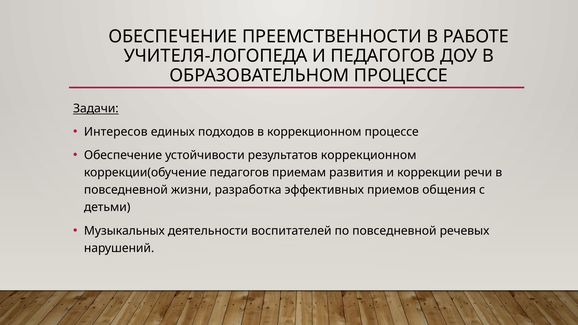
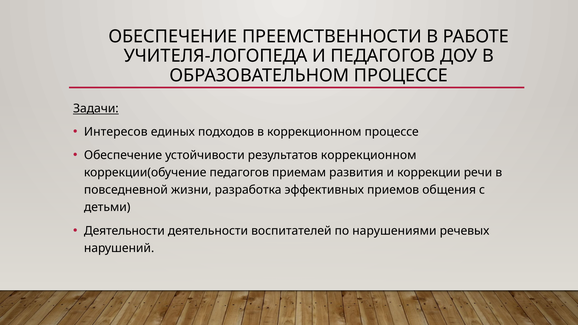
Музыкальных: Музыкальных -> Деятельности (124, 231)
по повседневной: повседневной -> нарушениями (394, 231)
